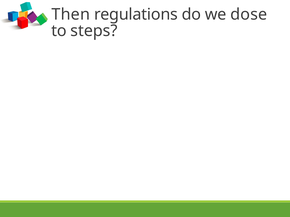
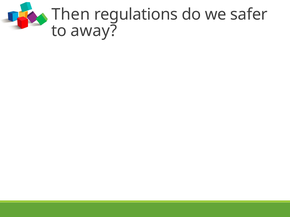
dose: dose -> safer (249, 15)
steps: steps -> away (94, 31)
